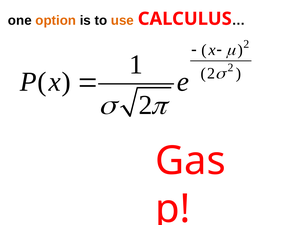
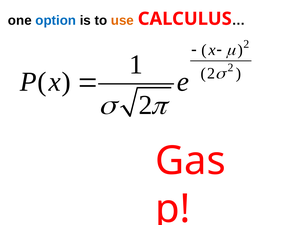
option colour: orange -> blue (56, 20)
